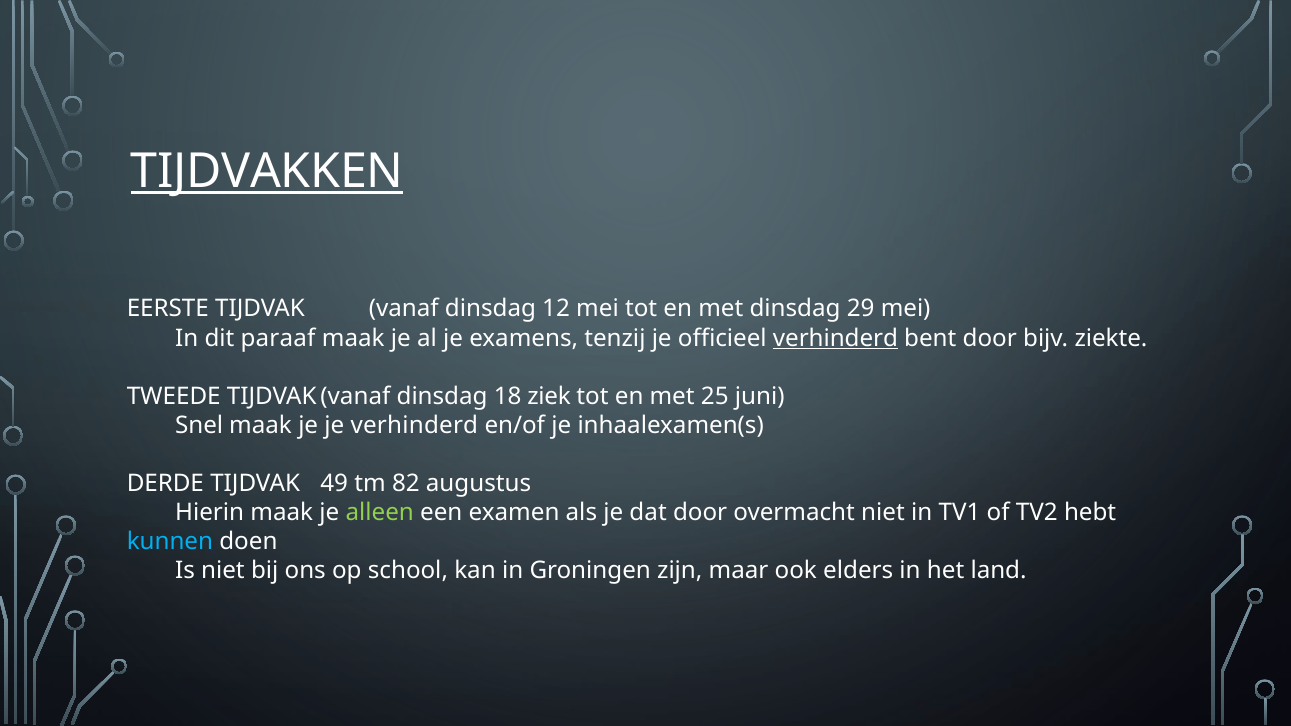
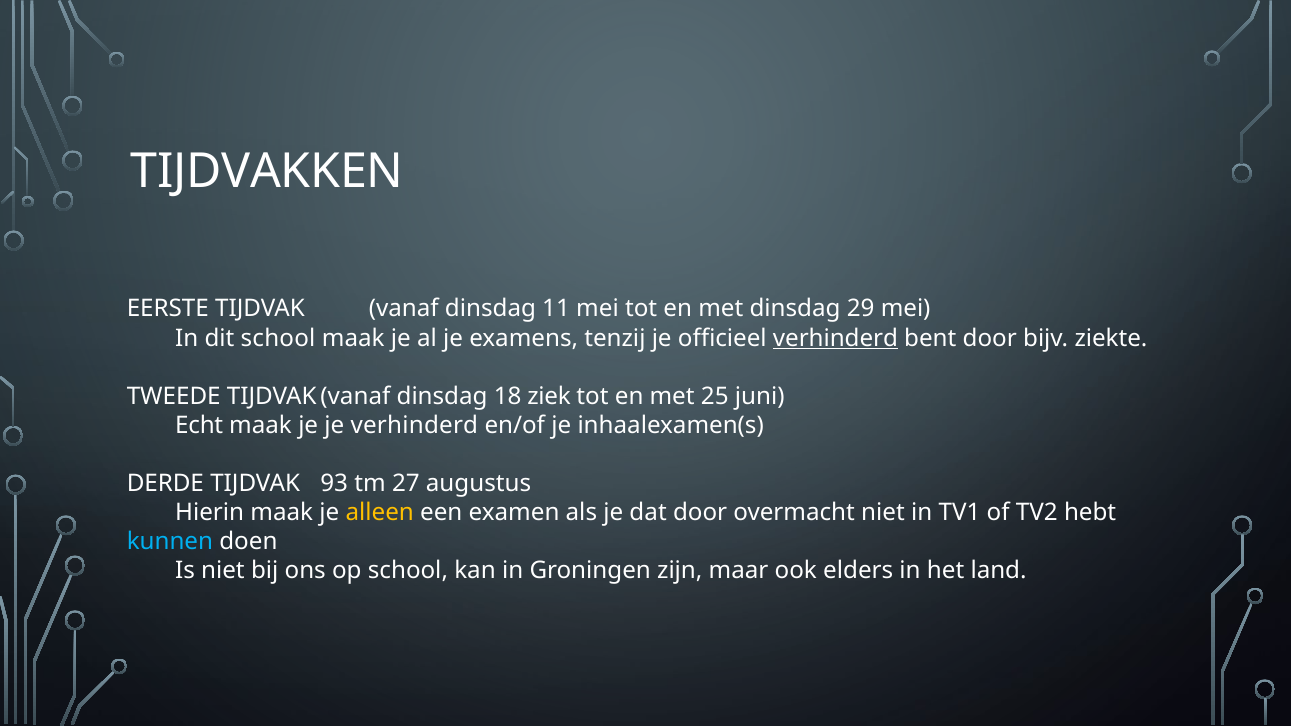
TIJDVAKKEN underline: present -> none (267, 172)
12: 12 -> 11 (556, 309)
dit paraaf: paraaf -> school (278, 338)
Snel: Snel -> Echt (199, 425)
49: 49 -> 93 (334, 483)
82: 82 -> 27 (406, 483)
alleen colour: light green -> yellow (380, 512)
